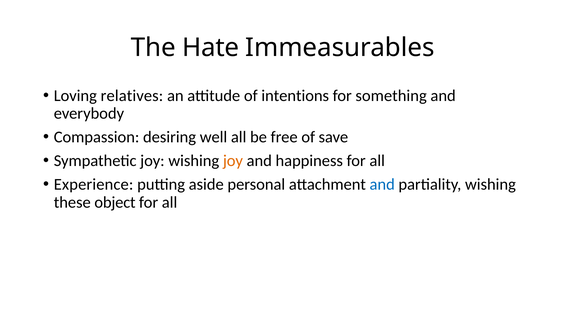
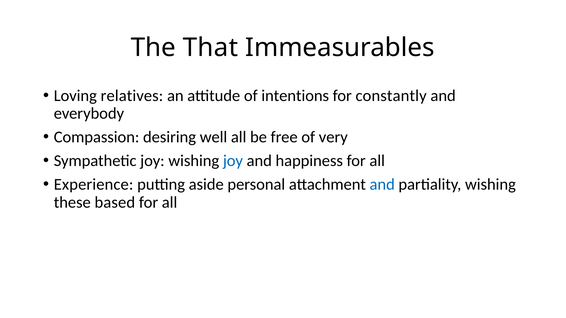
Hate: Hate -> That (211, 48)
something: something -> constantly (391, 96)
save: save -> very (333, 137)
joy colour: orange -> blue (233, 161)
object: object -> based (115, 203)
